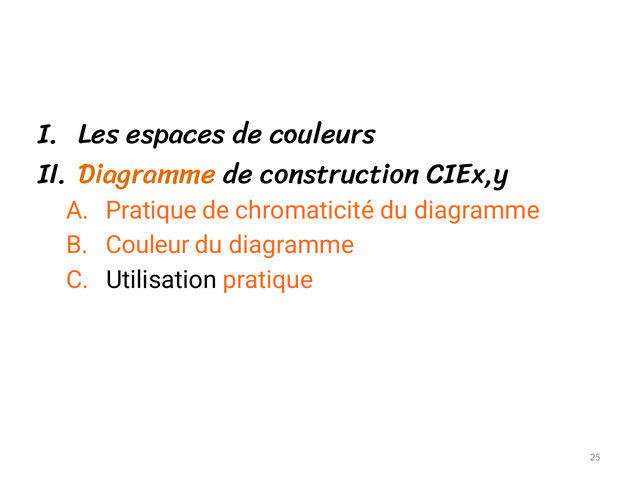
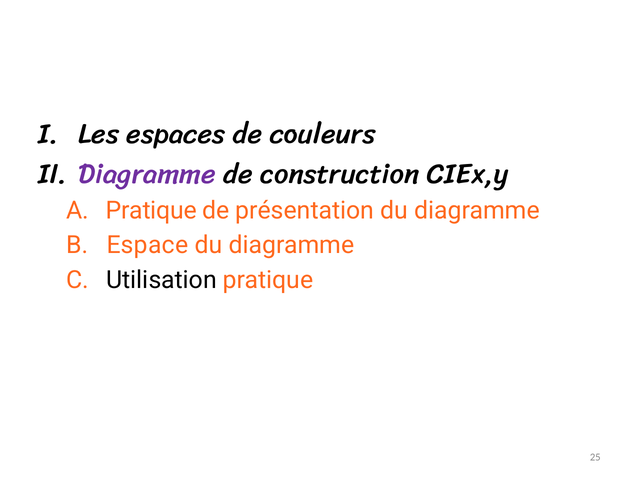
Diagramme colour: orange -> purple (147, 174)
chromaticité: chromaticité -> présentation (305, 211)
Couleur: Couleur -> Espace (147, 245)
